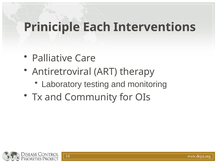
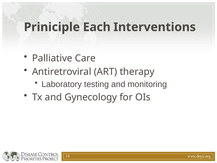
Community: Community -> Gynecology (91, 97)
